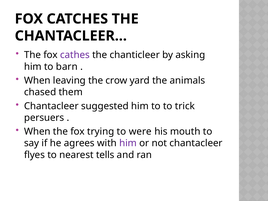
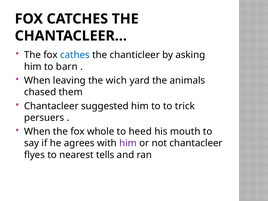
cathes colour: purple -> blue (75, 55)
crow: crow -> wich (116, 81)
trying: trying -> whole (101, 132)
were: were -> heed (140, 132)
